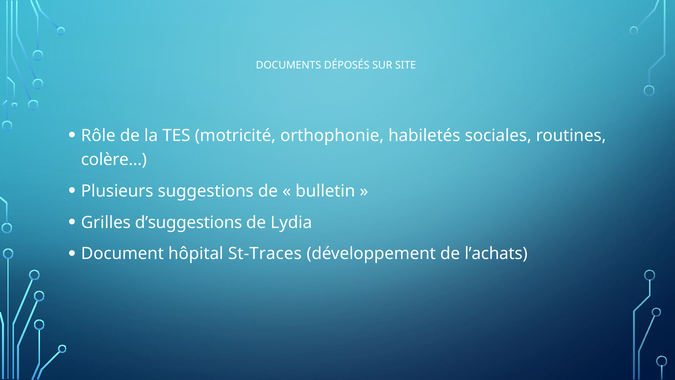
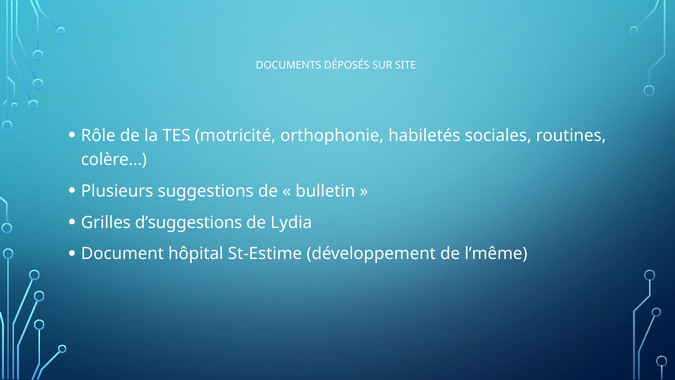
St-Traces: St-Traces -> St-Estime (265, 254)
l’achats: l’achats -> l’même (496, 254)
